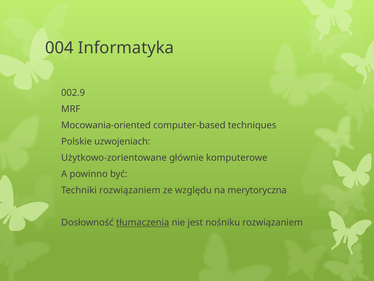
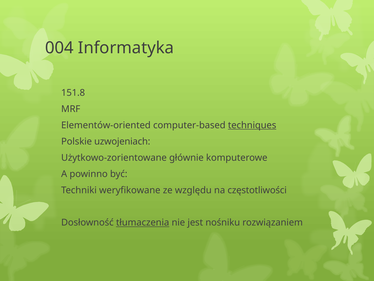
002.9: 002.9 -> 151.8 (73, 93)
Mocowania-oriented: Mocowania-oriented -> Elementów-oriented (106, 125)
techniques underline: none -> present (252, 125)
Techniki rozwiązaniem: rozwiązaniem -> weryfikowane (130, 190)
merytoryczna: merytoryczna -> częstotliwości (257, 190)
